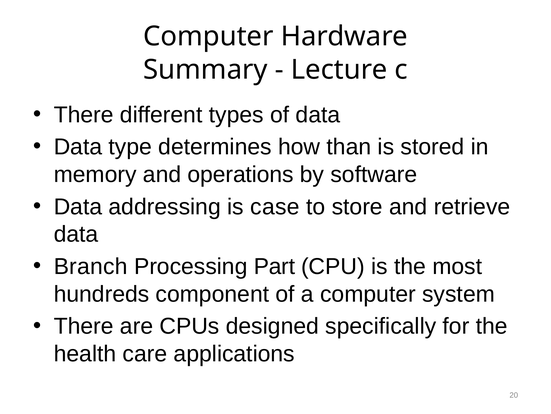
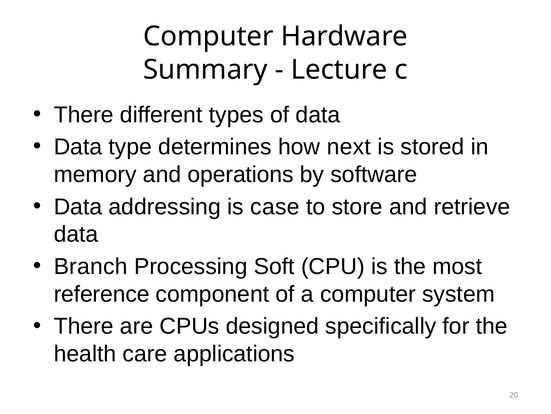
than: than -> next (349, 147)
Part: Part -> Soft (274, 266)
hundreds: hundreds -> reference (102, 294)
